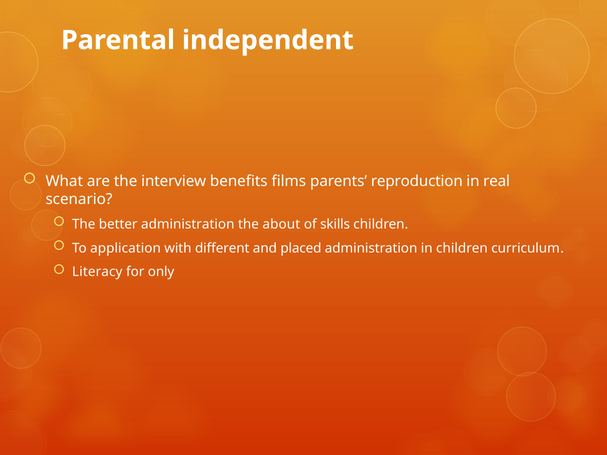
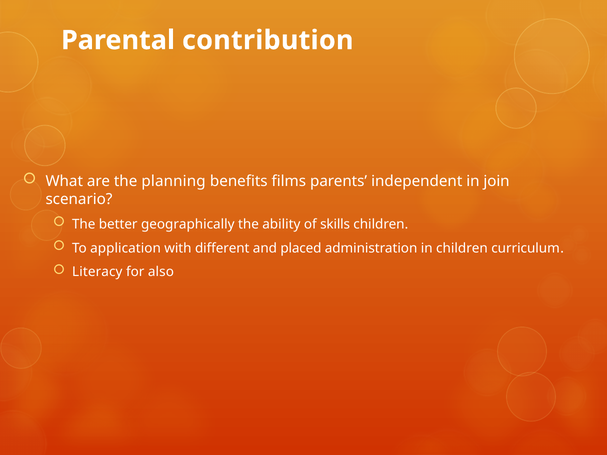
independent: independent -> contribution (268, 40)
interview: interview -> planning (174, 181)
reproduction: reproduction -> independent (417, 181)
real: real -> join (497, 181)
better administration: administration -> geographically (188, 224)
about: about -> ability (281, 224)
only: only -> also (161, 272)
